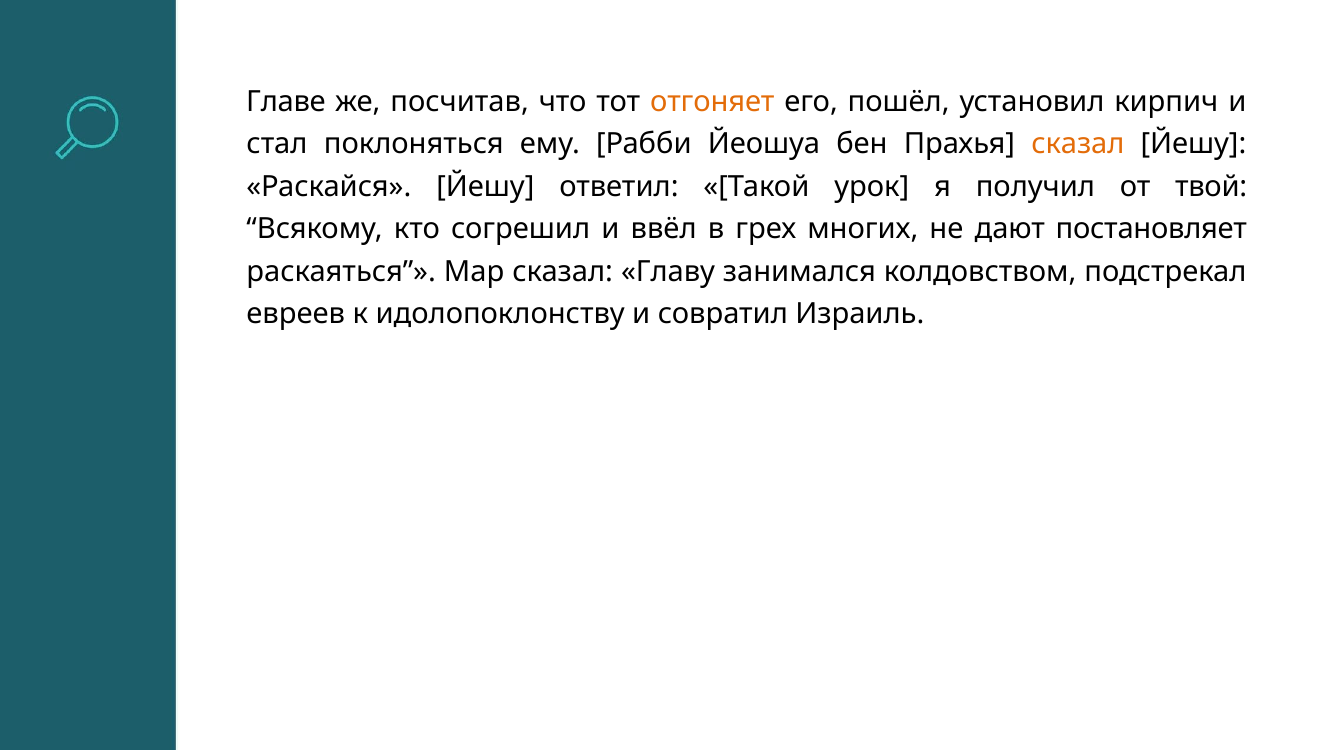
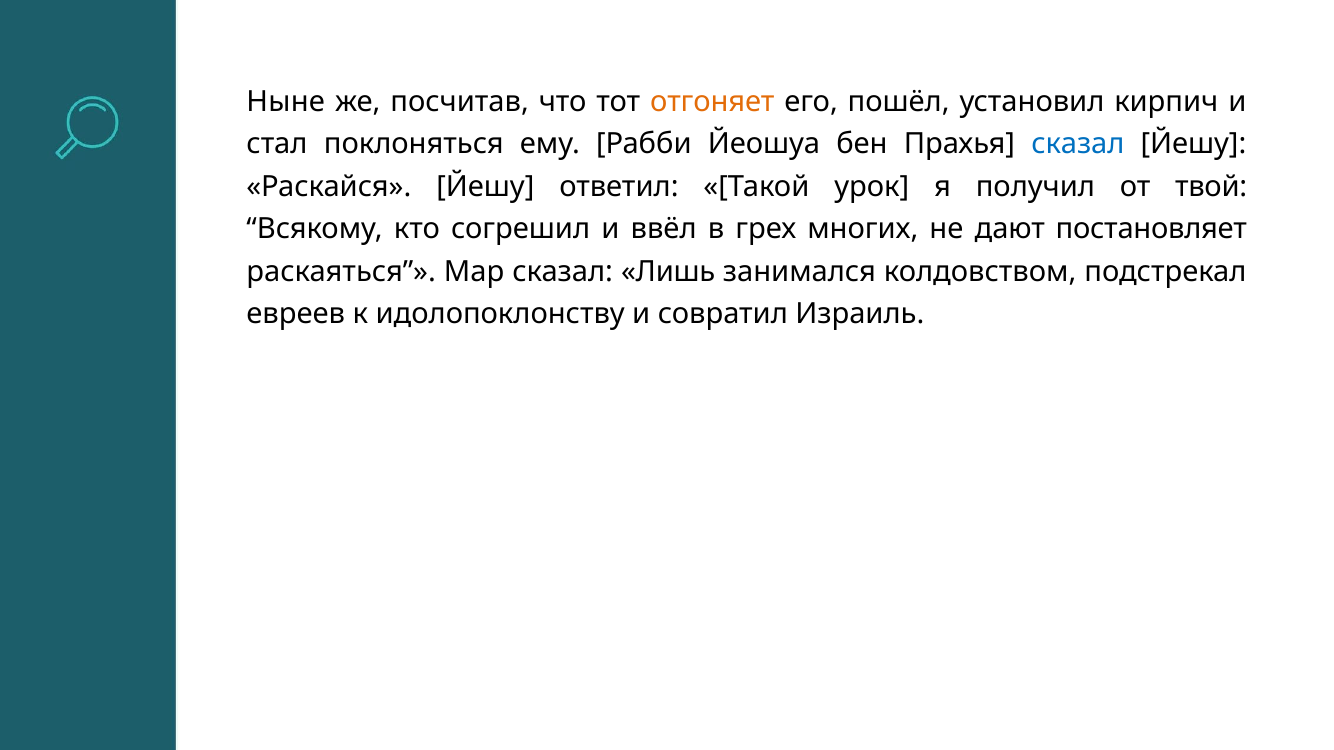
Главе: Главе -> Ныне (286, 102)
сказал colour: orange -> blue (1078, 144)
Главу: Главу -> Лишь (668, 272)
